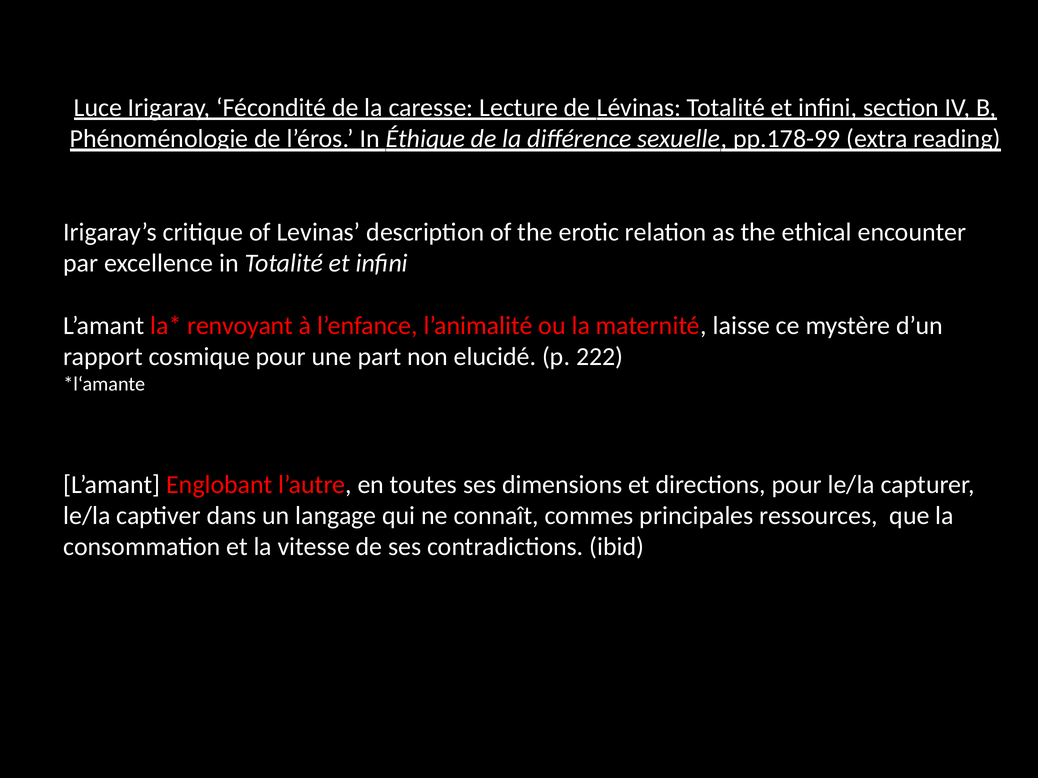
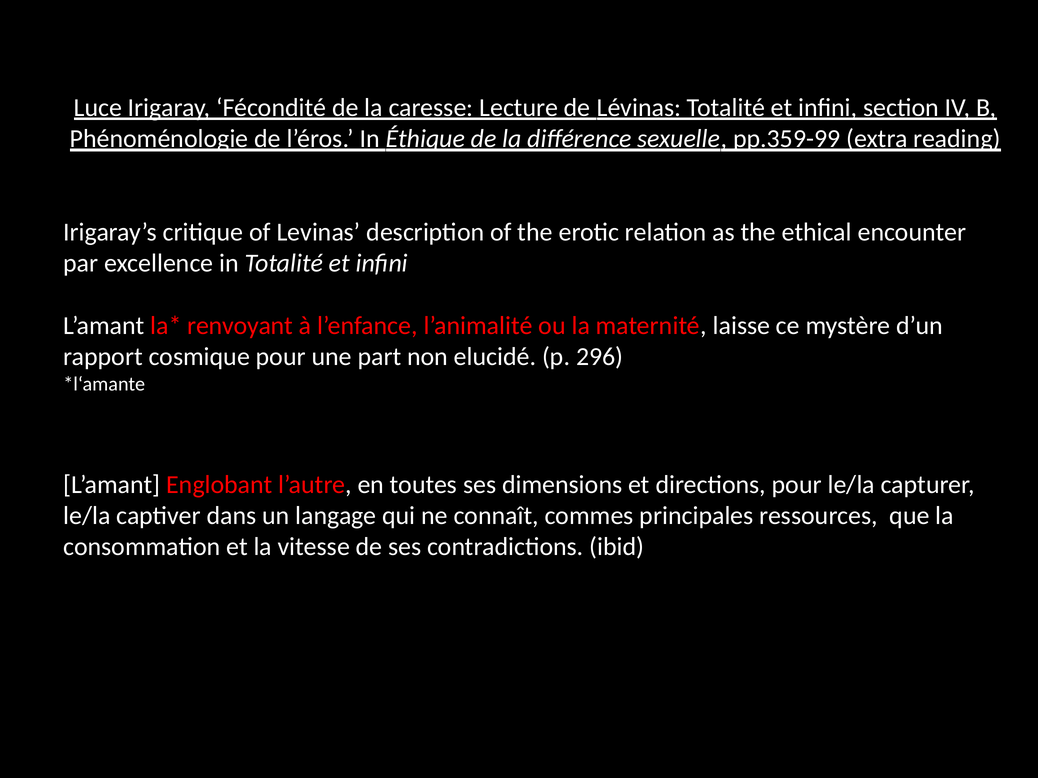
pp.178-99: pp.178-99 -> pp.359-99 (787, 139)
222: 222 -> 296 (600, 357)
